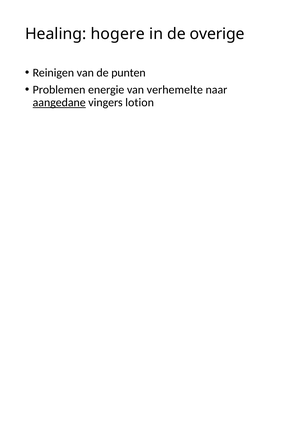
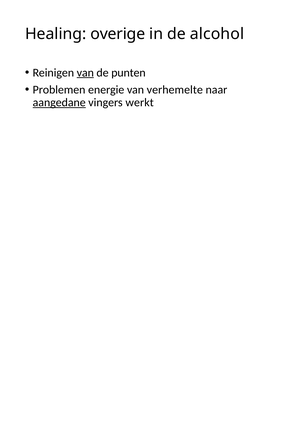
hogere: hogere -> overige (118, 34)
overige: overige -> alcohol (217, 34)
van underline: none -> present (85, 73)
lotion: lotion -> werkt (140, 103)
